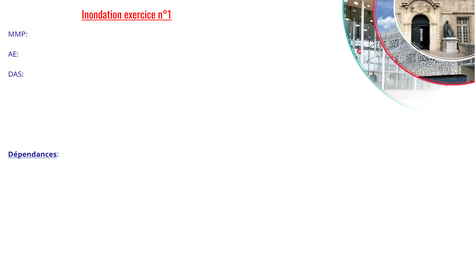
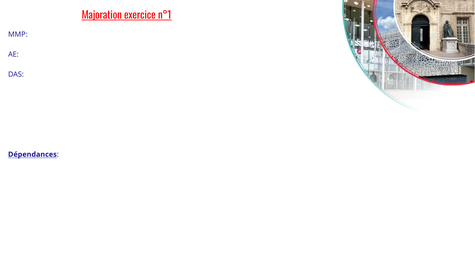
Inondation: Inondation -> Majoration (102, 15)
